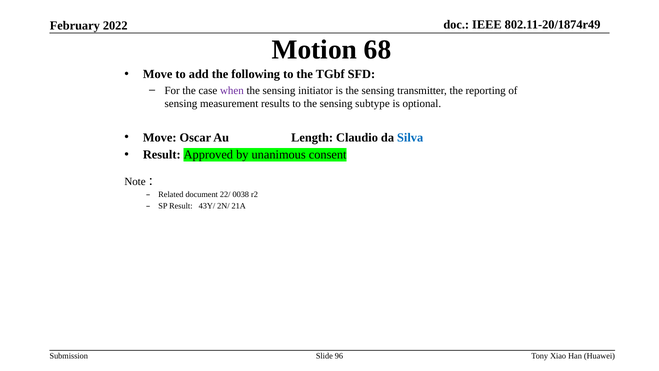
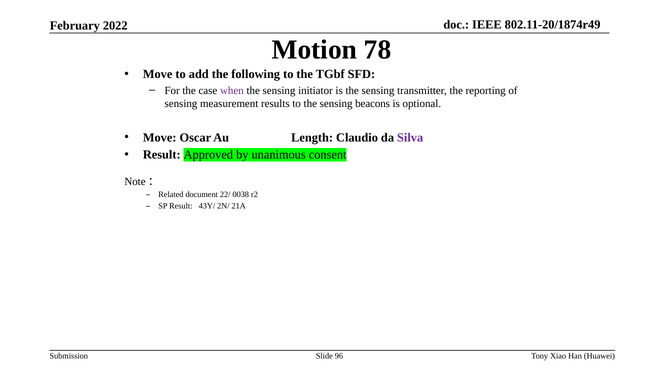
68: 68 -> 78 (378, 50)
subtype: subtype -> beacons (373, 103)
Silva colour: blue -> purple (410, 137)
